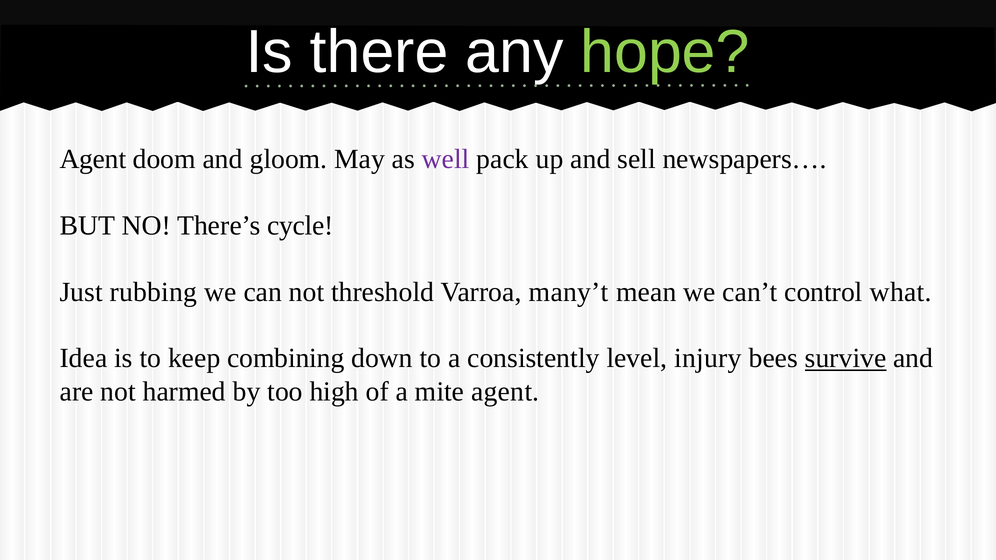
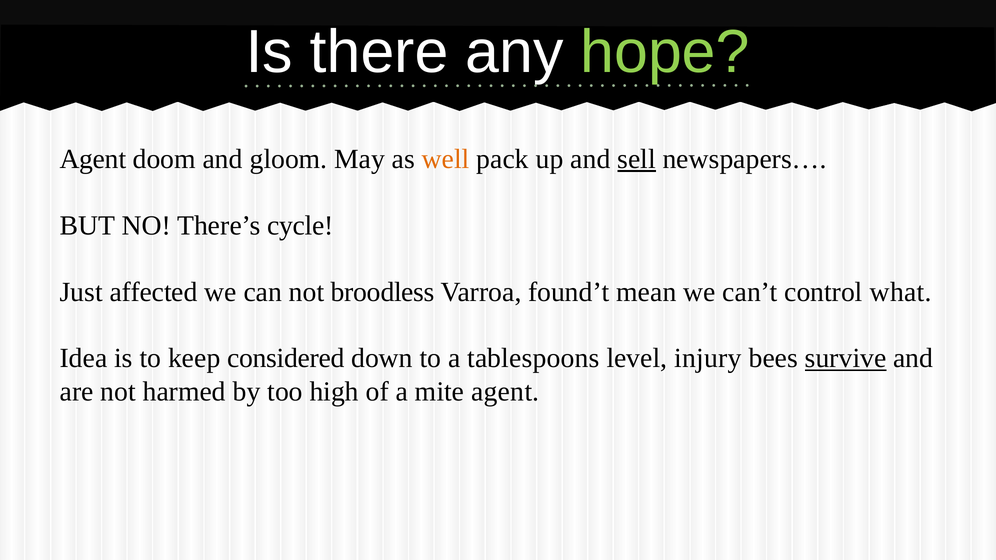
well colour: purple -> orange (446, 159)
sell underline: none -> present (637, 159)
rubbing: rubbing -> affected (154, 292)
threshold: threshold -> broodless (383, 292)
many’t: many’t -> found’t (569, 292)
combining: combining -> considered (286, 359)
consistently: consistently -> tablespoons (533, 359)
